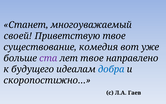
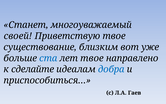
комедия: комедия -> близким (99, 47)
ста colour: purple -> blue (48, 58)
будущего: будущего -> сделайте (33, 69)
скоропостижно…: скоропостижно… -> приспособиться… (47, 80)
